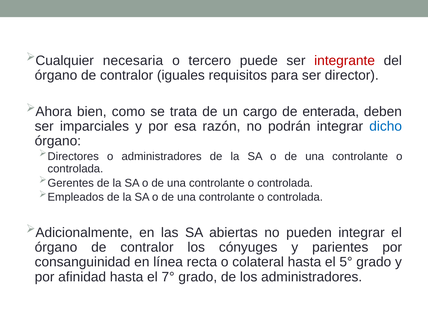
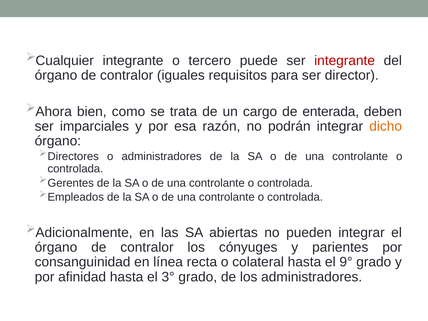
Cualquier necesaria: necesaria -> integrante (133, 61)
dicho colour: blue -> orange (386, 126)
5°: 5° -> 9° (346, 262)
7°: 7° -> 3° (168, 277)
